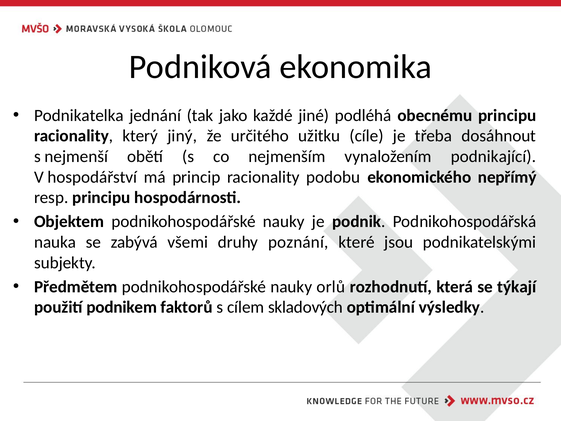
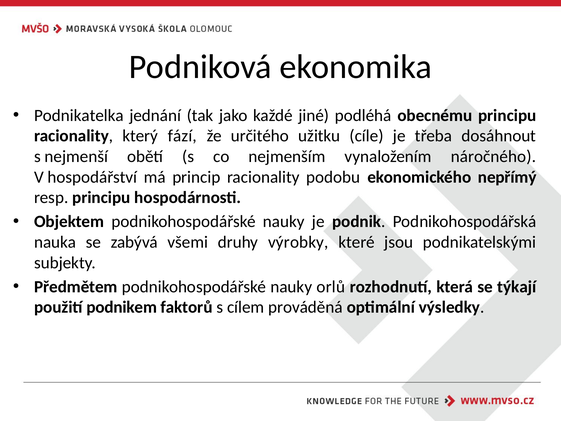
jiný: jiný -> fází (182, 136)
podnikající: podnikající -> náročného (493, 156)
poznání: poznání -> výrobky (298, 242)
skladových: skladových -> prováděná (305, 307)
